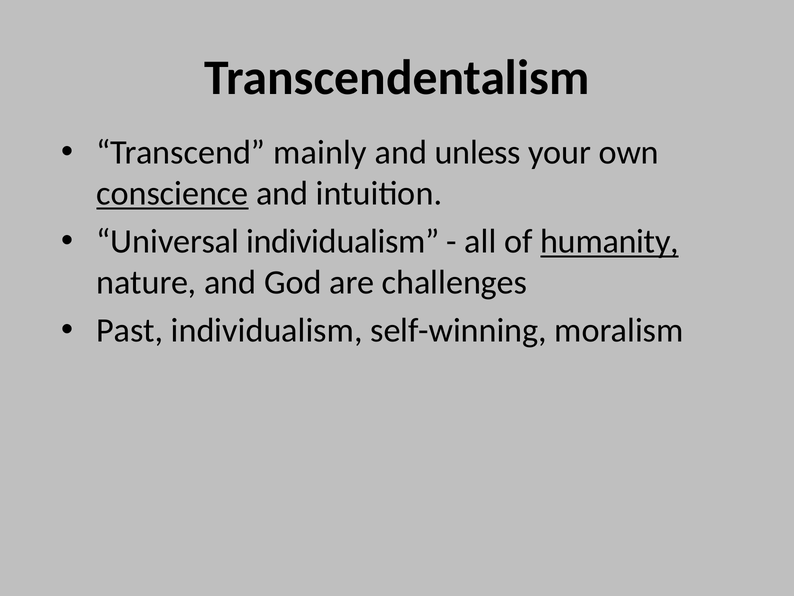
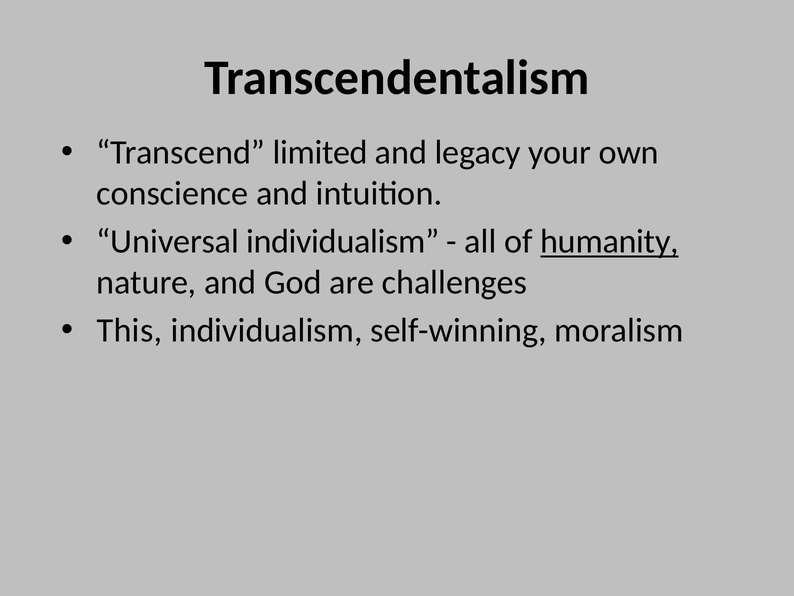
mainly: mainly -> limited (320, 152)
unless: unless -> legacy (478, 152)
conscience underline: present -> none (172, 194)
Past: Past -> This (130, 330)
